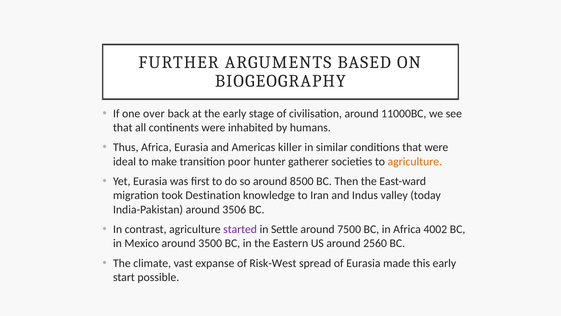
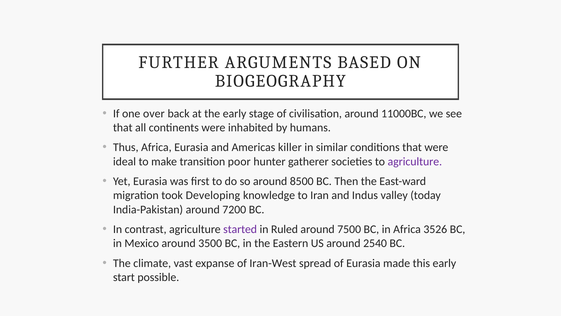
agriculture colour: orange -> purple (415, 161)
Destination: Destination -> Developing (213, 195)
3506: 3506 -> 7200 (234, 209)
Settle: Settle -> Ruled (284, 229)
4002: 4002 -> 3526 (435, 229)
2560: 2560 -> 2540 (375, 243)
Risk-West: Risk-West -> Iran-West (273, 263)
